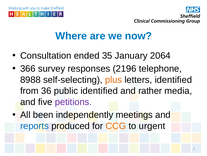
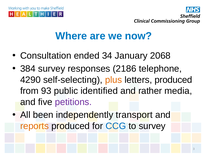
35: 35 -> 34 (107, 55)
2064: 2064 -> 2068 (160, 55)
366: 366 -> 384 (28, 68)
2196: 2196 -> 2186 (125, 68)
8988: 8988 -> 4290 (30, 79)
letters identified: identified -> produced (173, 79)
36: 36 -> 93 (46, 90)
meetings: meetings -> transport (134, 114)
reports colour: blue -> orange (34, 125)
CCG colour: orange -> blue (116, 125)
to urgent: urgent -> survey (152, 125)
